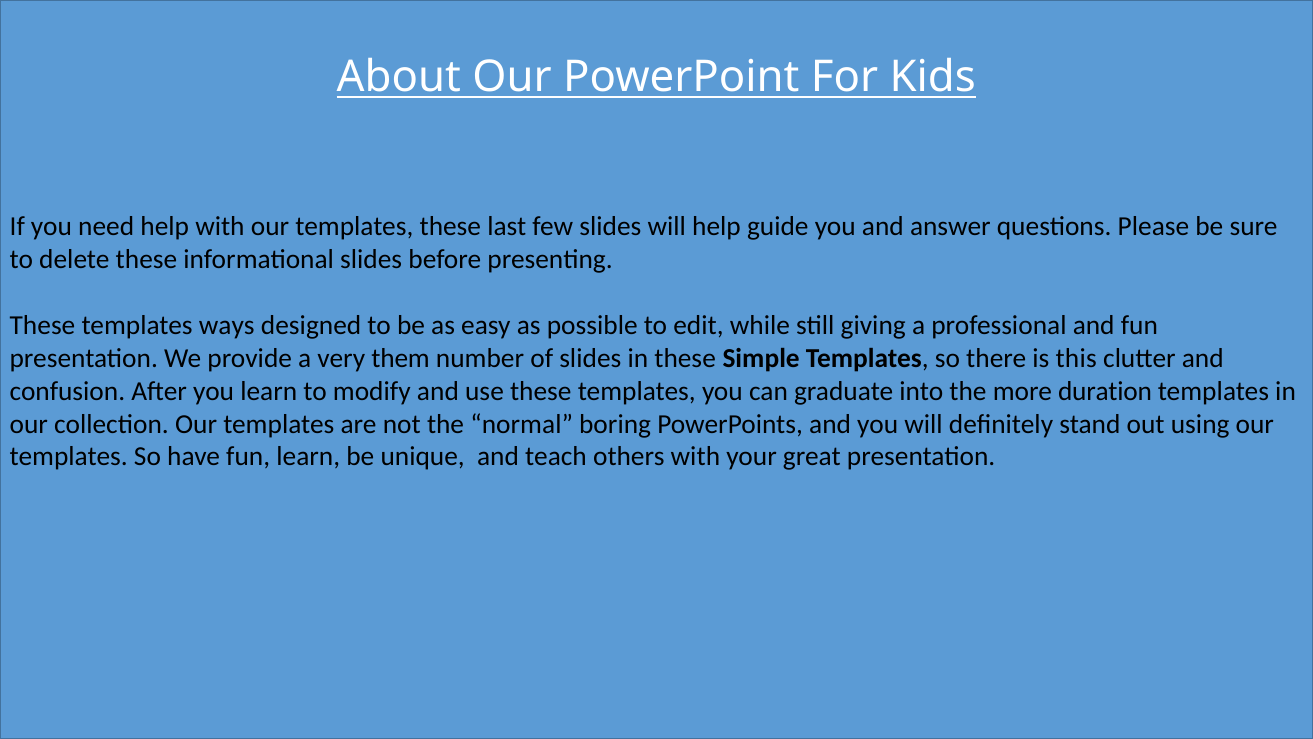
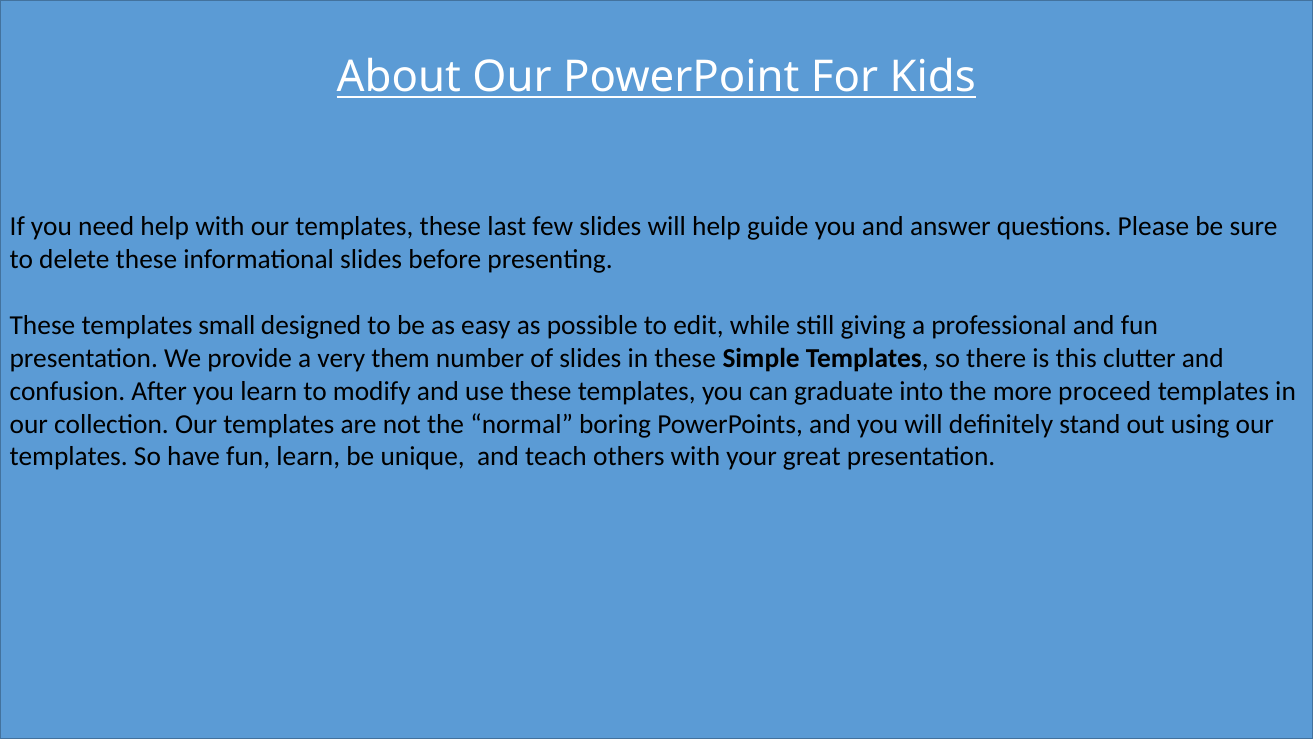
ways: ways -> small (227, 325)
duration: duration -> proceed (1105, 391)
